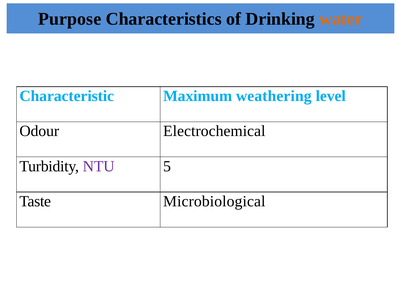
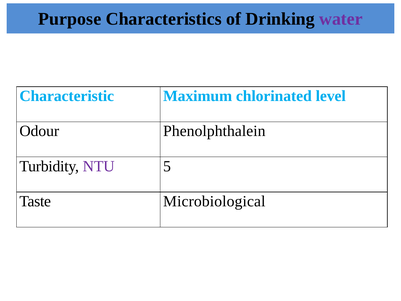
water colour: orange -> purple (341, 19)
weathering: weathering -> chlorinated (274, 96)
Electrochemical: Electrochemical -> Phenolphthalein (214, 131)
